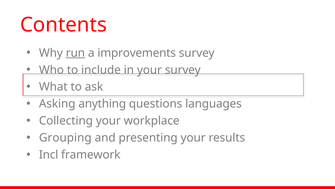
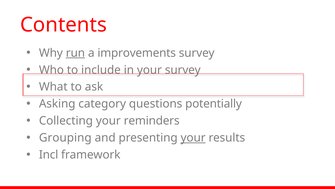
anything: anything -> category (102, 104)
languages: languages -> potentially (214, 104)
workplace: workplace -> reminders (152, 121)
your underline: none -> present (193, 137)
